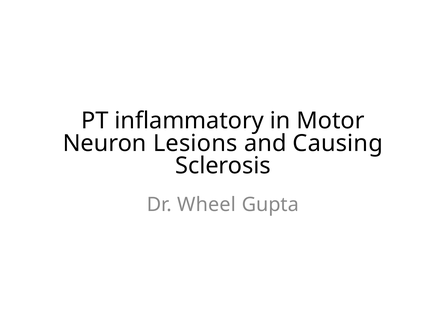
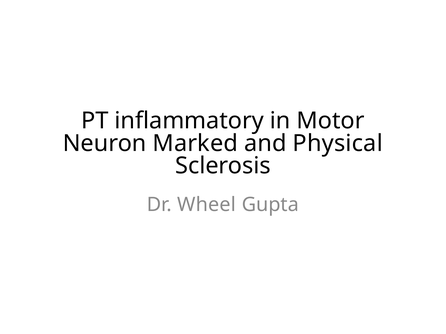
Lesions: Lesions -> Marked (195, 144)
Causing: Causing -> Physical (338, 144)
